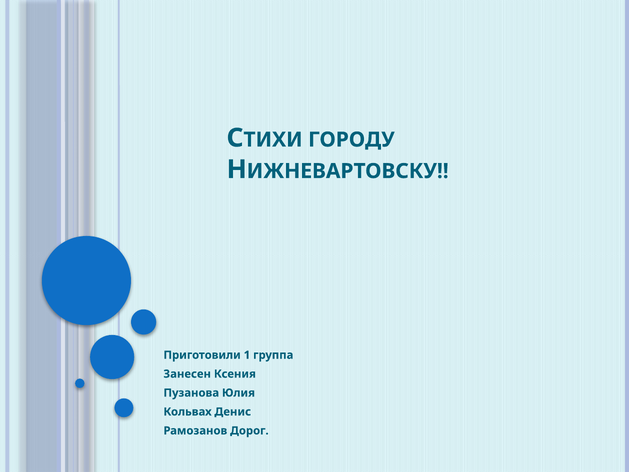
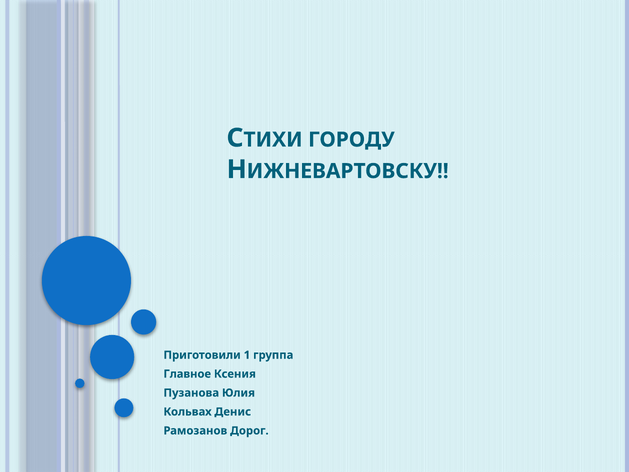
Занесен: Занесен -> Главное (187, 374)
